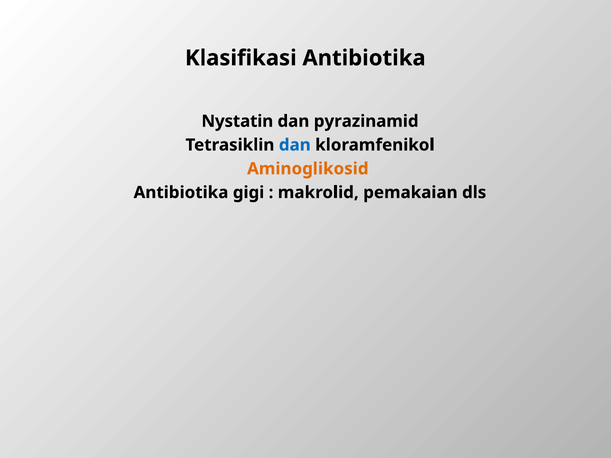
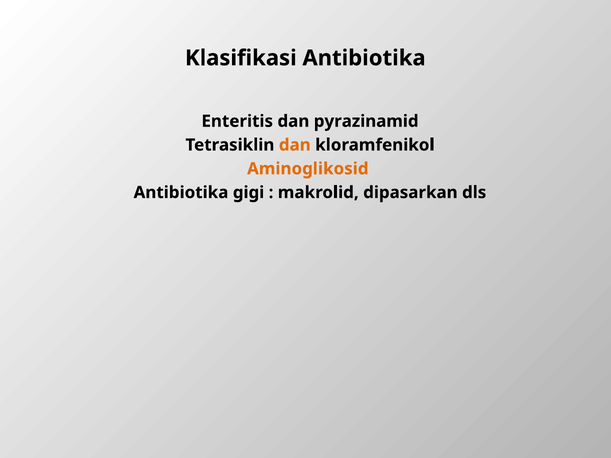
Nystatin: Nystatin -> Enteritis (237, 121)
dan colour: blue -> orange (295, 145)
pemakaian: pemakaian -> dipasarkan (410, 193)
